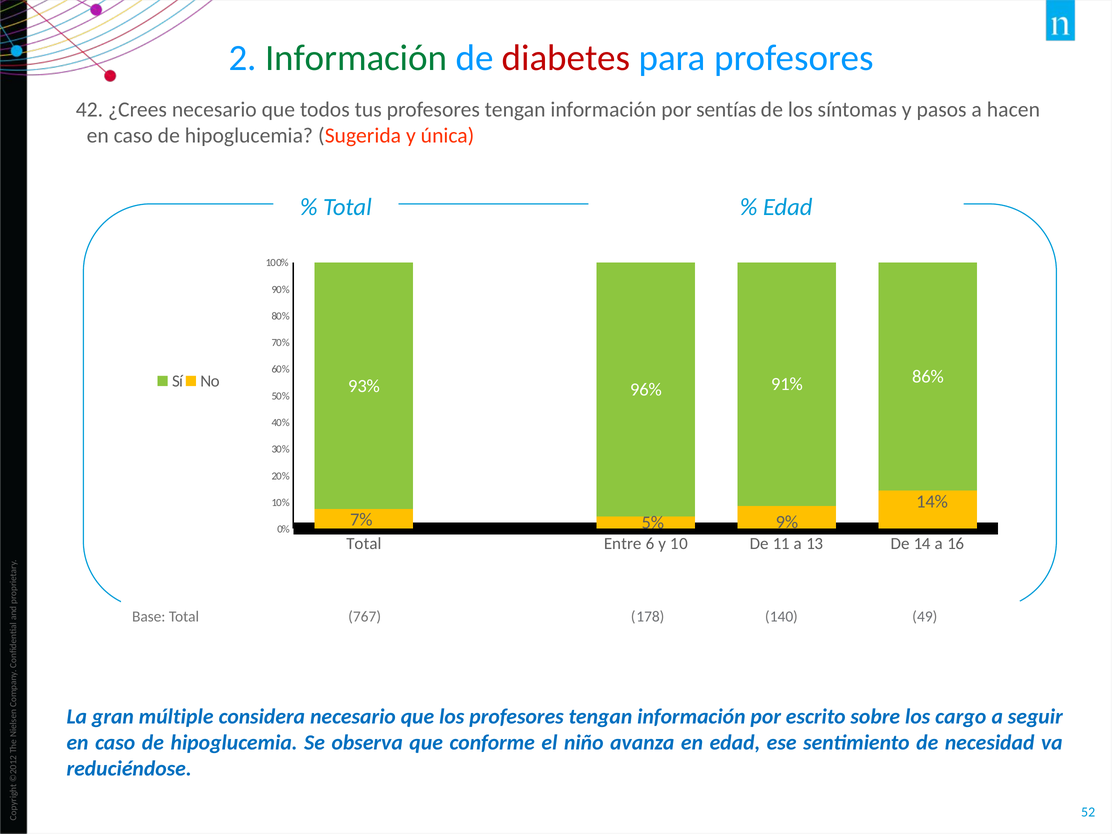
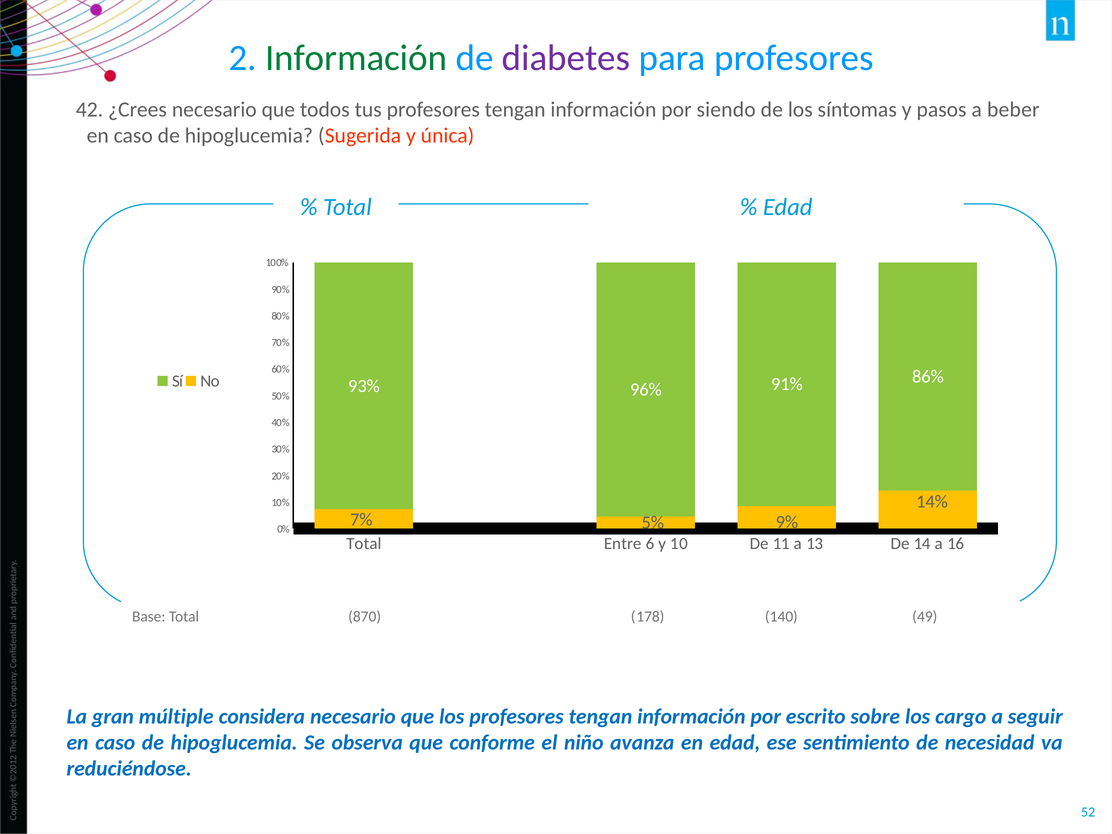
diabetes colour: red -> purple (566, 58)
sentías: sentías -> siendo (726, 110)
hacen: hacen -> beber (1013, 110)
767: 767 -> 870 (365, 617)
